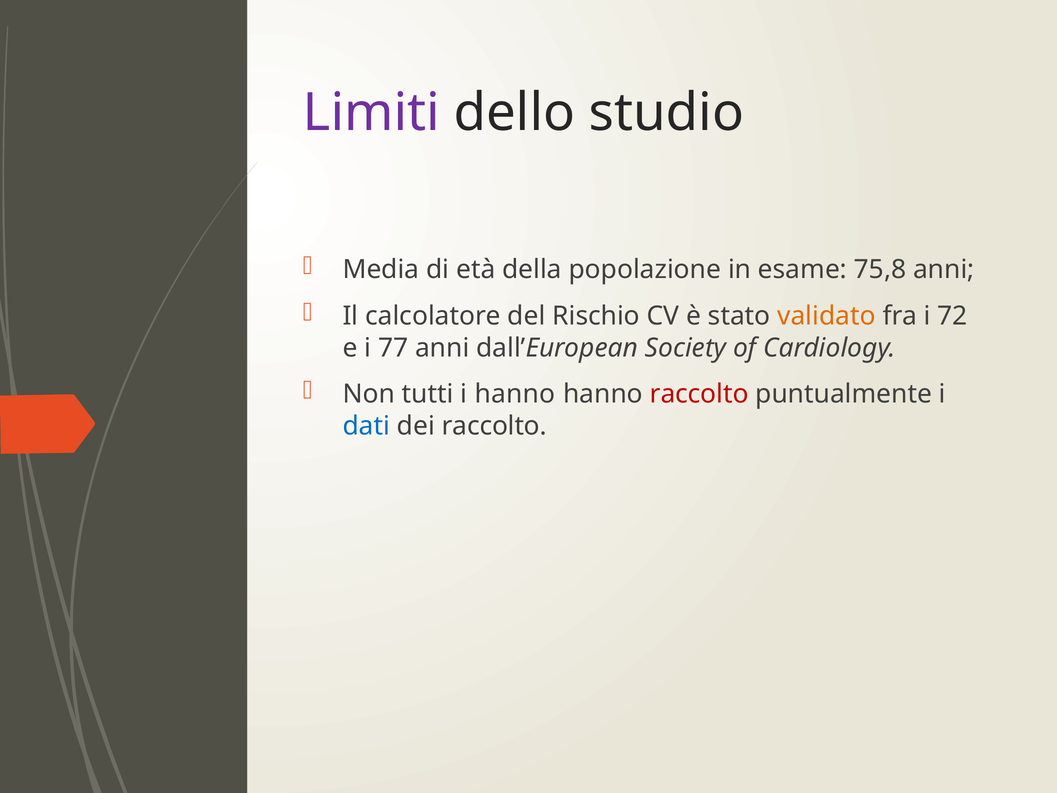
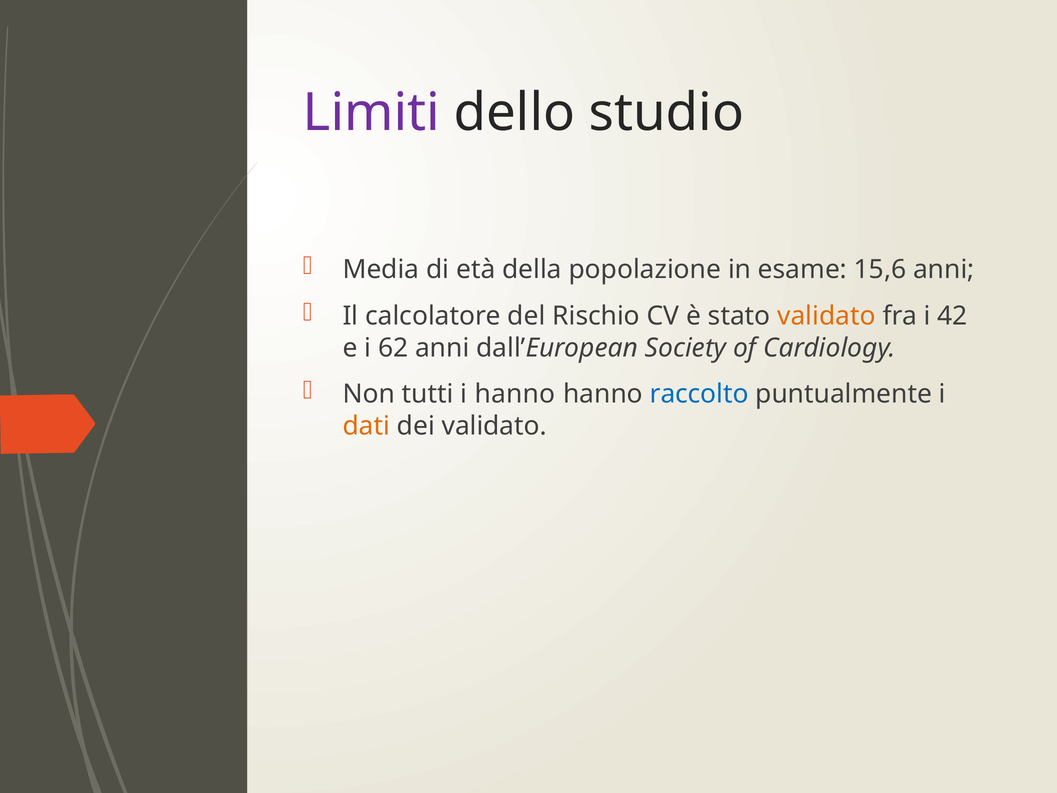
75,8: 75,8 -> 15,6 (880, 270)
72: 72 -> 42 (952, 316)
77: 77 -> 62 (393, 348)
raccolto colour: red -> blue (699, 394)
dati colour: blue -> orange (366, 426)
dei raccolto: raccolto -> validato (494, 426)
